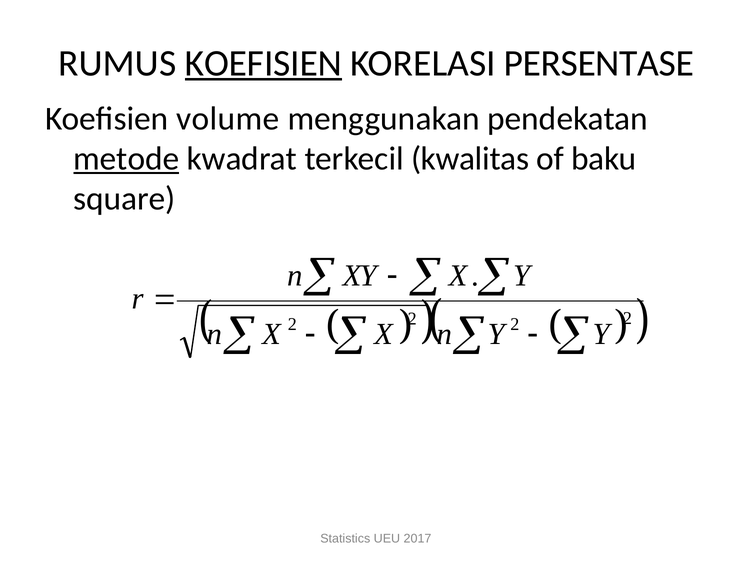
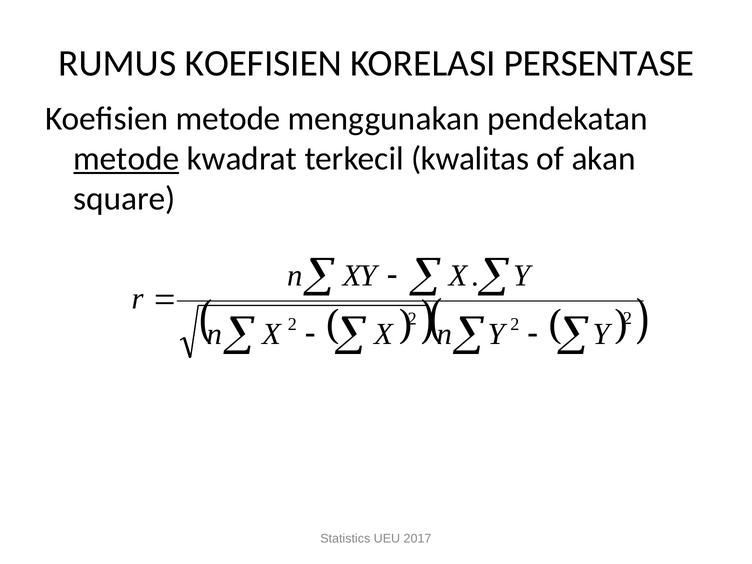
KOEFISIEN underline: present -> none (263, 63)
Koefisien volume: volume -> metode (228, 119)
baku: baku -> akan (604, 159)
